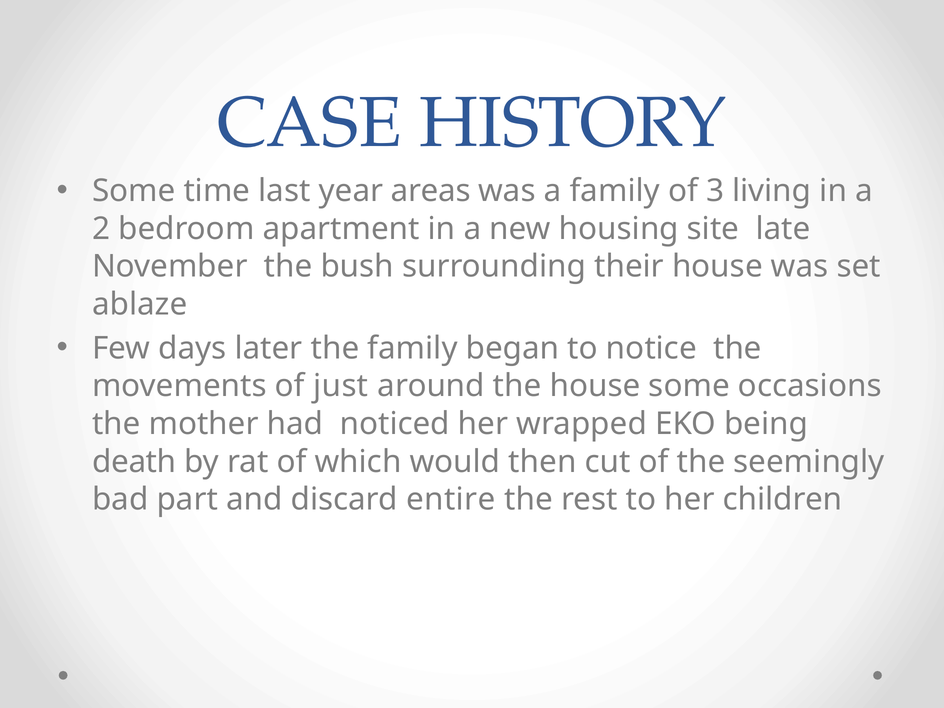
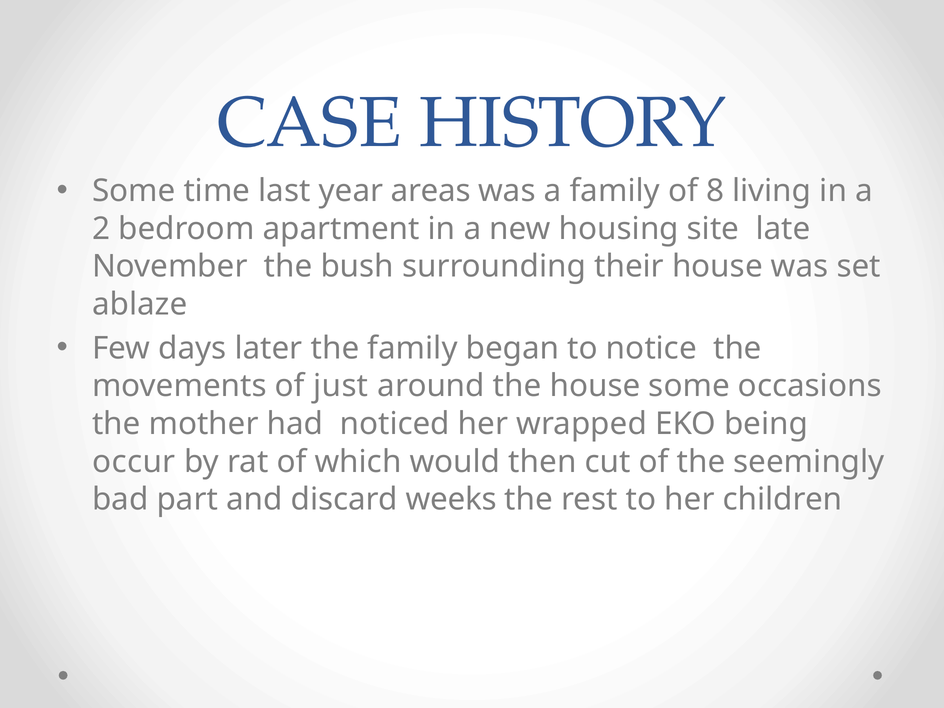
3: 3 -> 8 (715, 191)
death: death -> occur (134, 462)
entire: entire -> weeks (451, 499)
